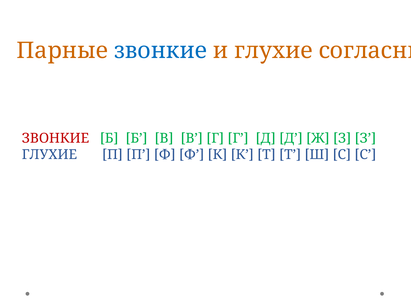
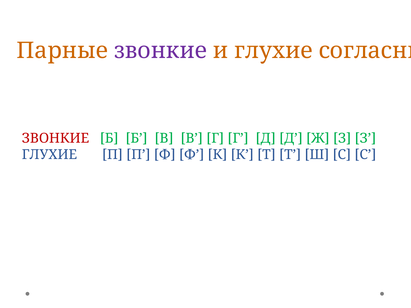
звонкие colour: blue -> purple (161, 51)
